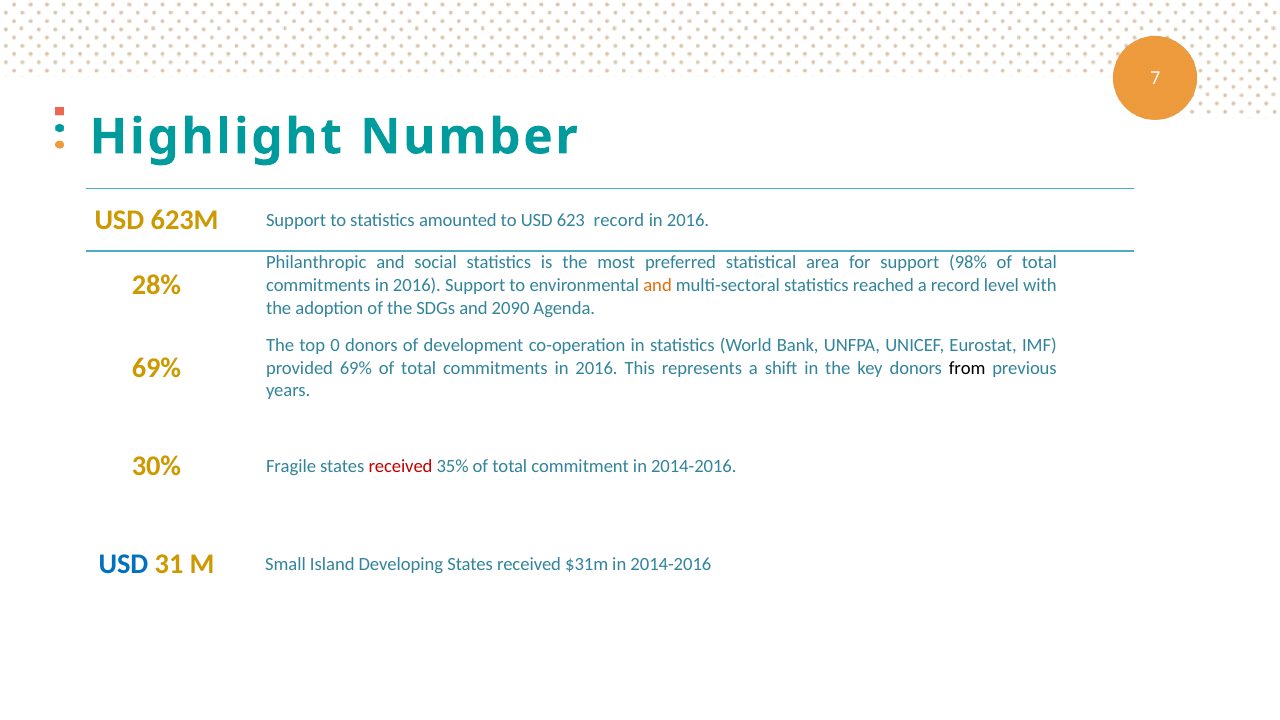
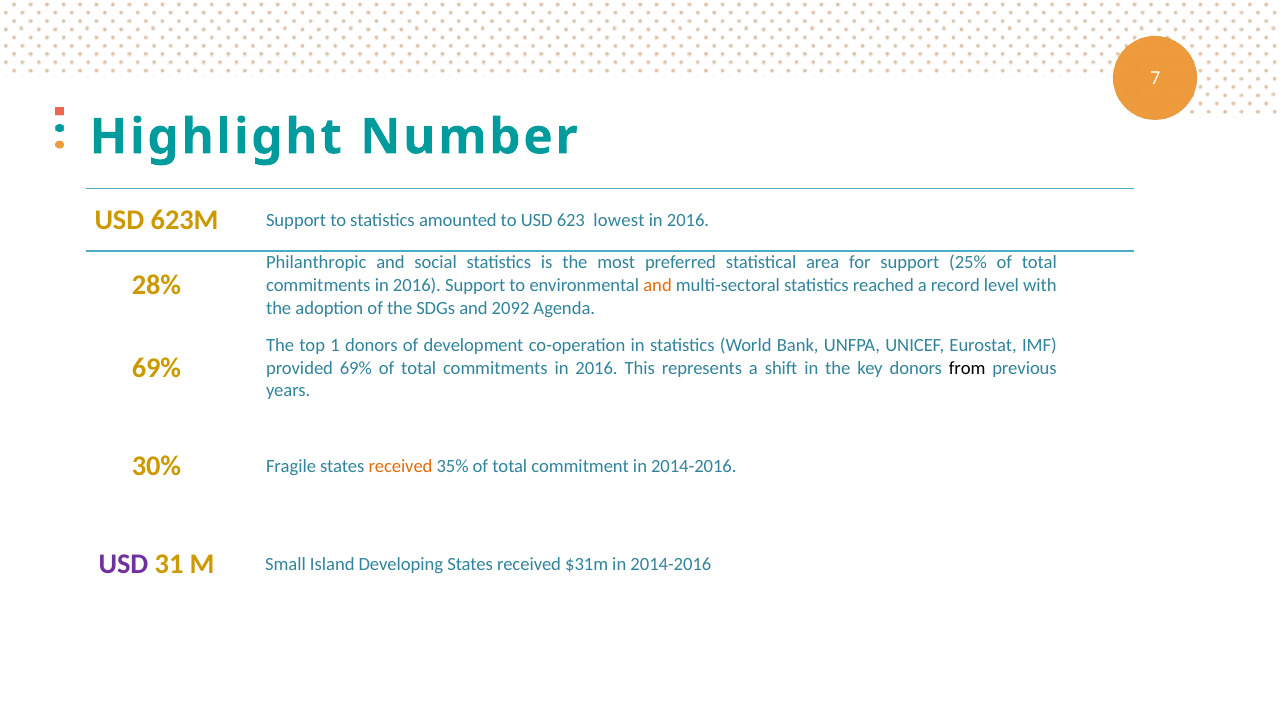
623 record: record -> lowest (619, 220)
98%: 98% -> 25% (968, 263)
2090: 2090 -> 2092 (511, 308)
0: 0 -> 1 (335, 346)
received colour: red -> orange (401, 466)
USD colour: blue -> purple (123, 564)
